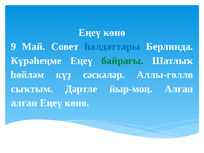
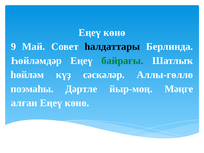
һалдаттары colour: blue -> black (112, 47)
Күрәһеңме: Күрәһеңме -> Һөйләмдәр (36, 61)
сыҡтым: сыҡтым -> поэмаһы (32, 89)
йыр-моң Алған: Алған -> Мәңге (179, 89)
